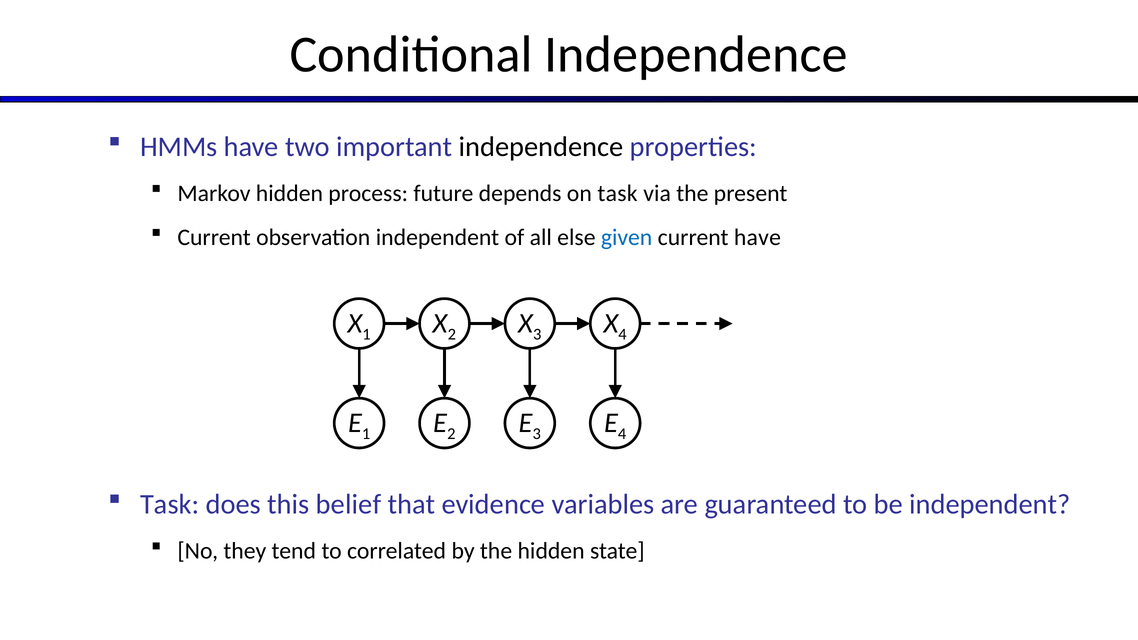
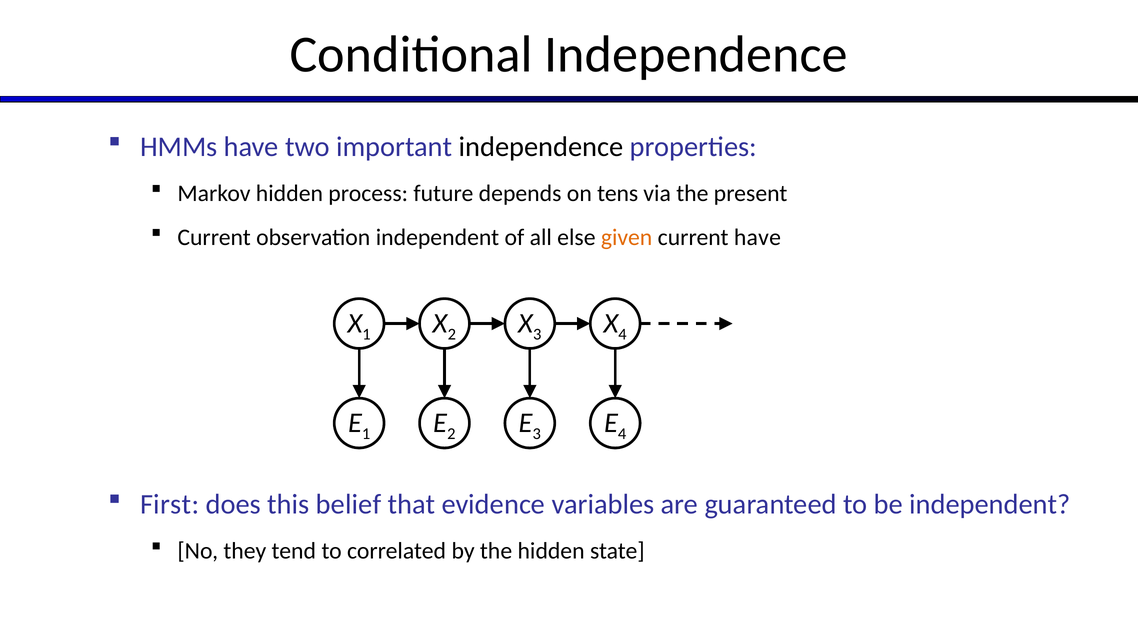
on task: task -> tens (618, 194)
given colour: blue -> orange (627, 238)
Task: Task -> First (170, 505)
